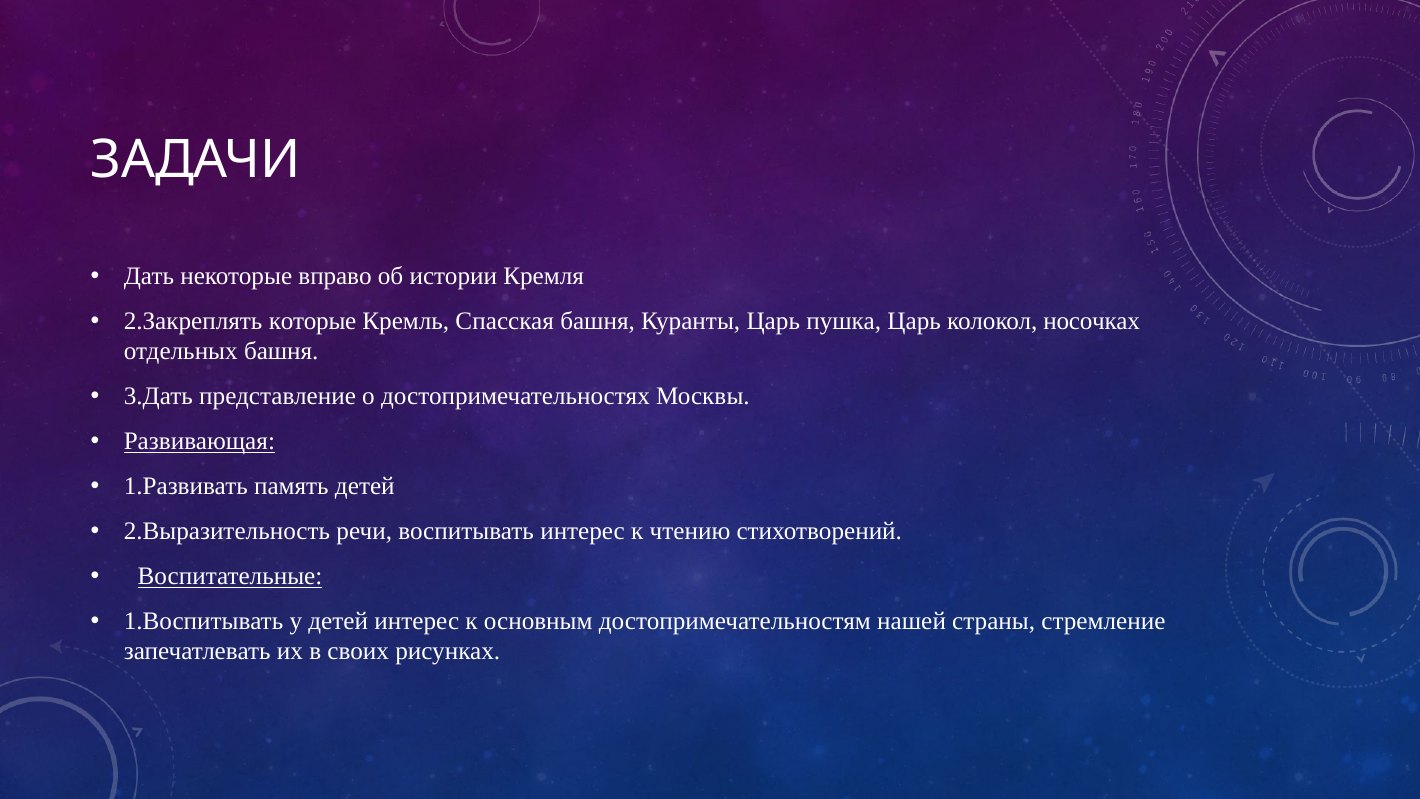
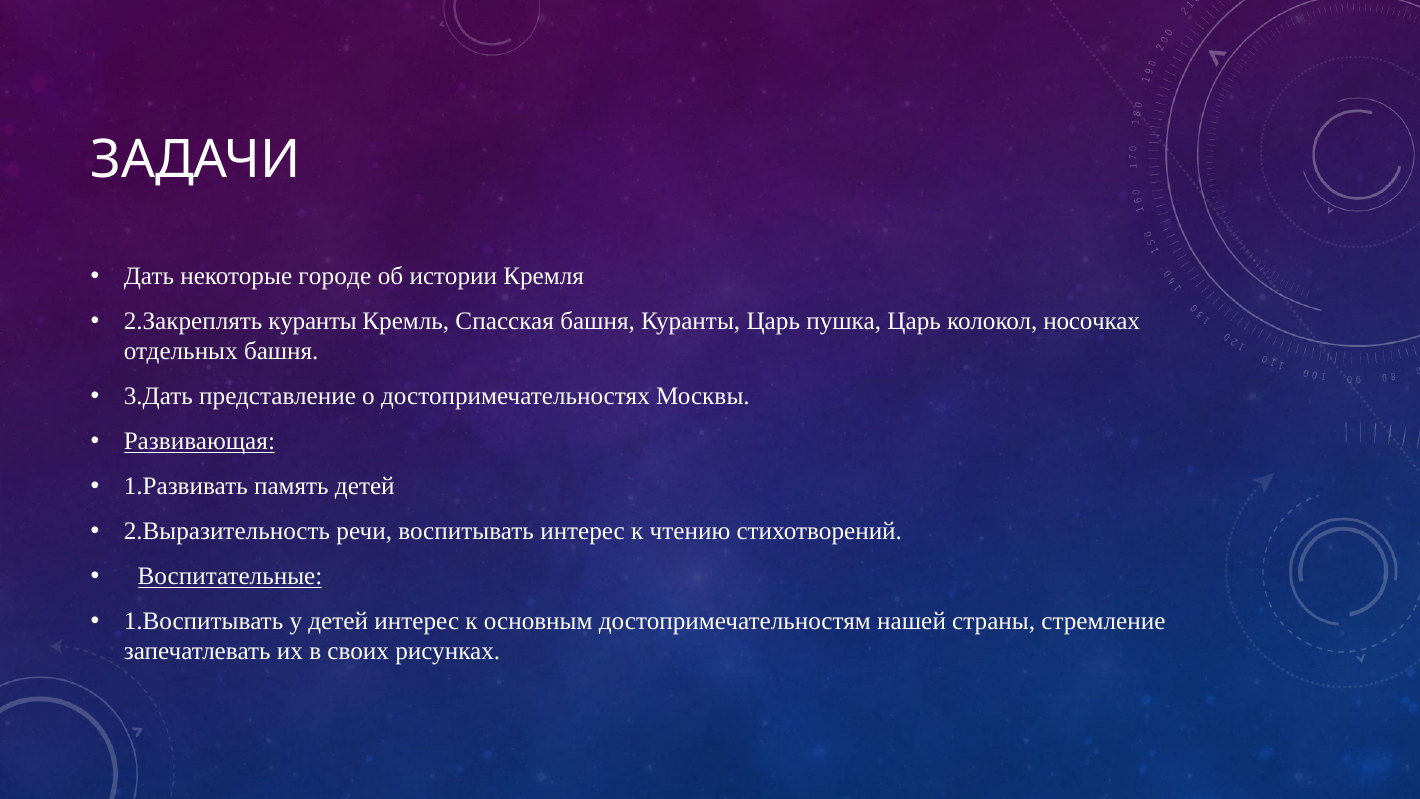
вправо: вправо -> городе (335, 276)
2.Закреплять которые: которые -> куранты (313, 321)
